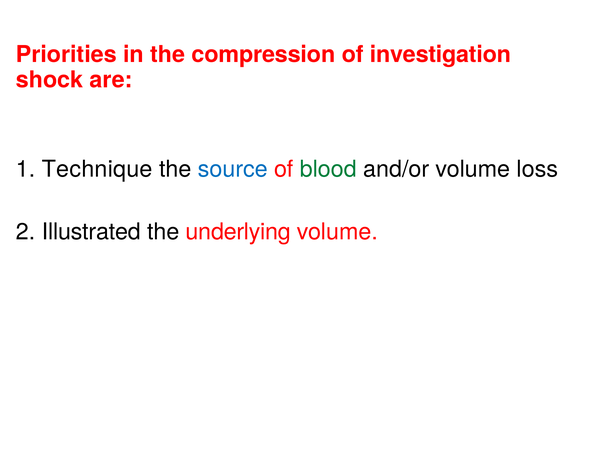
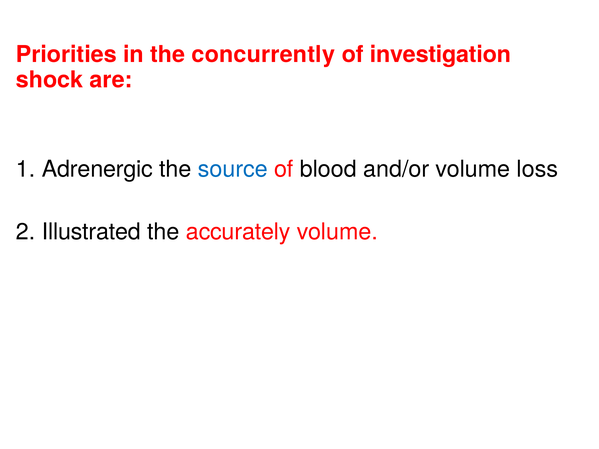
compression: compression -> concurrently (263, 55)
Technique: Technique -> Adrenergic (97, 169)
blood colour: green -> black (328, 169)
underlying: underlying -> accurately (238, 232)
